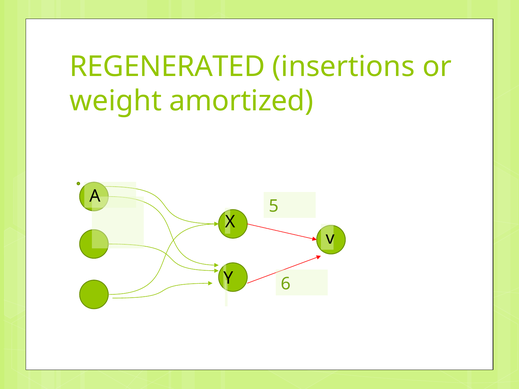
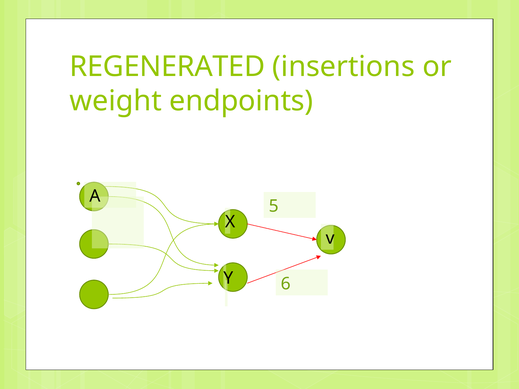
amortized: amortized -> endpoints (241, 101)
